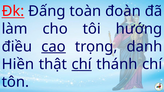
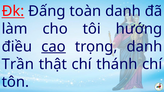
toàn đoàn: đoàn -> danh (123, 11)
Hiền: Hiền -> Trần (18, 64)
chí underline: present -> none (82, 64)
